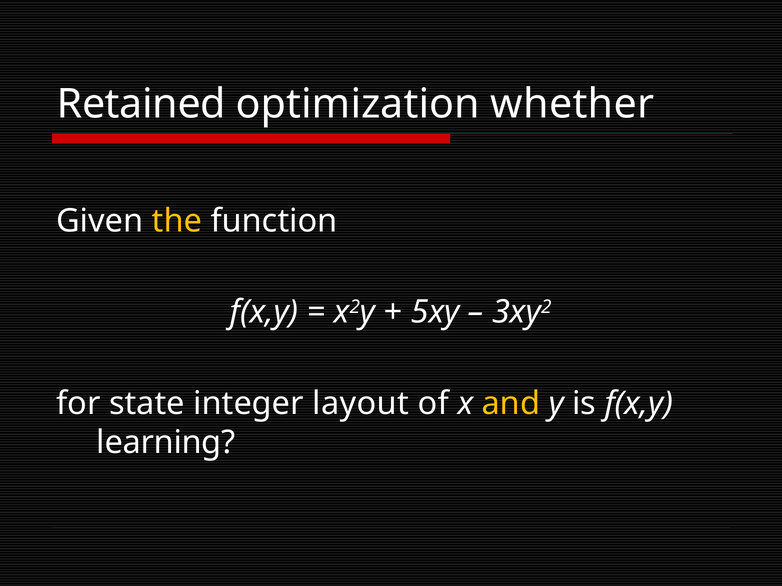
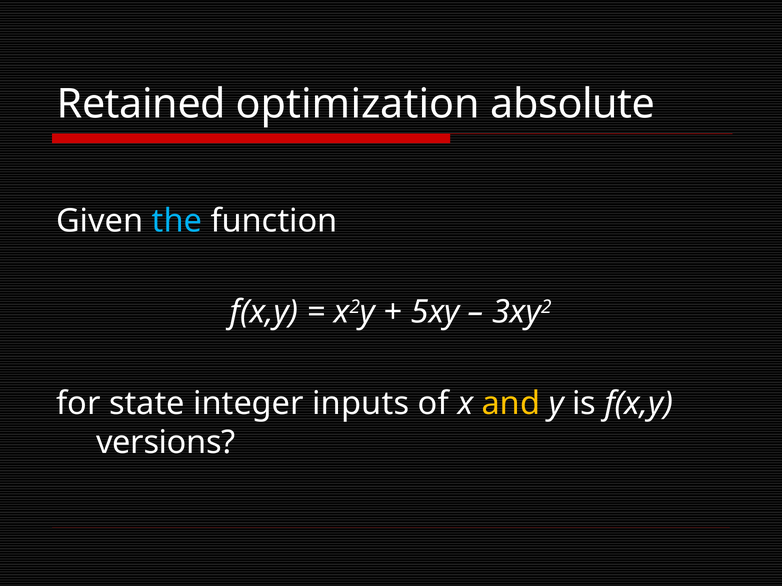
whether: whether -> absolute (573, 104)
the colour: yellow -> light blue (177, 221)
layout: layout -> inputs (361, 404)
learning: learning -> versions (166, 443)
